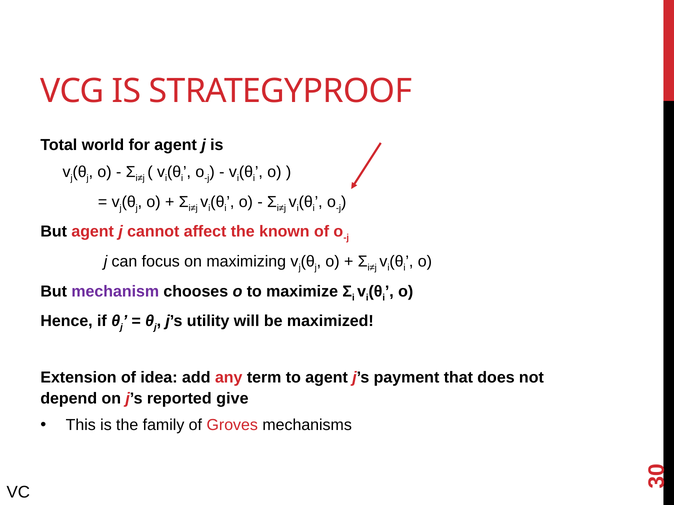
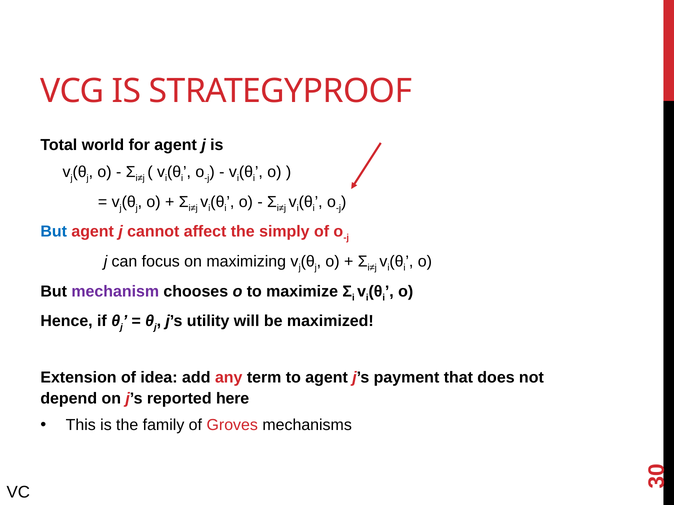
But colour: black -> blue (54, 232)
known: known -> simply (284, 232)
give: give -> here (233, 399)
